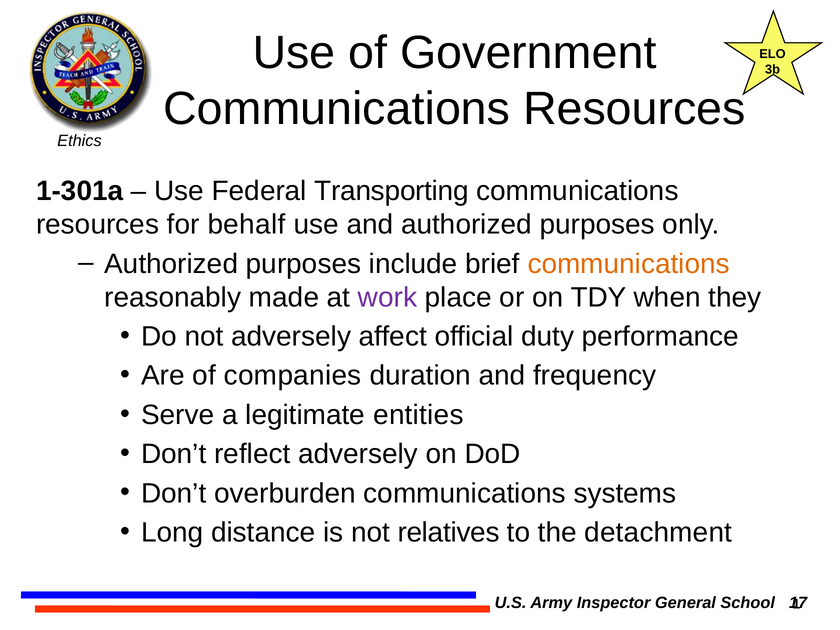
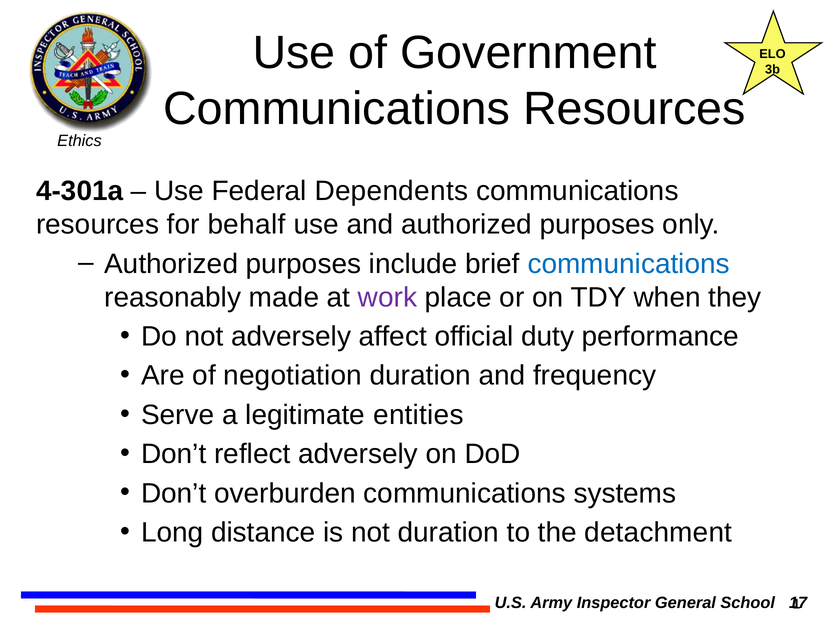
1-301a: 1-301a -> 4-301a (80, 191)
Transporting: Transporting -> Dependents (391, 191)
communications colour: orange -> blue (629, 264)
companies: companies -> negotiation (293, 376)
not relatives: relatives -> duration (448, 532)
